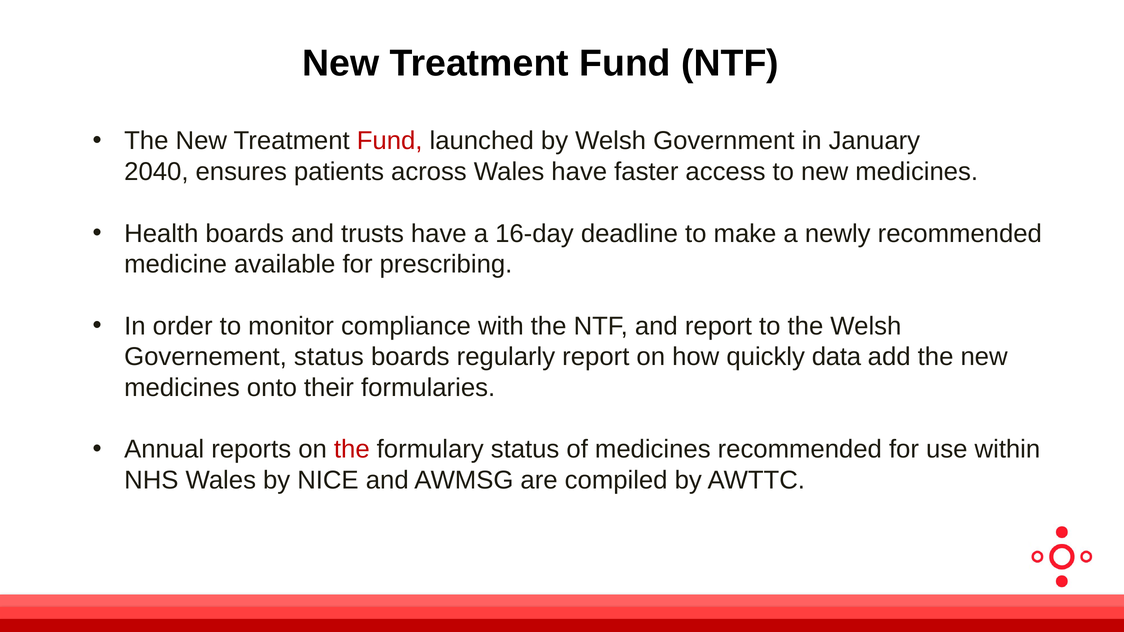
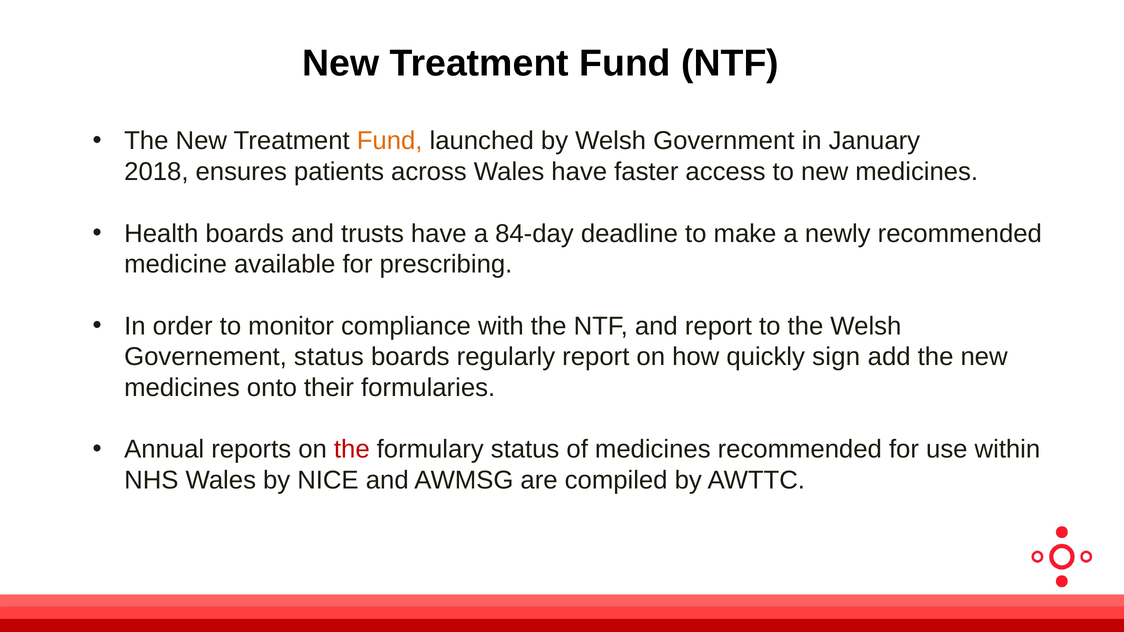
Fund colour: red -> orange (390, 141)
2040: 2040 -> 2018 (156, 172)
16-day: 16-day -> 84-day (534, 234)
data: data -> sign (836, 357)
